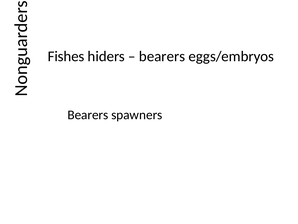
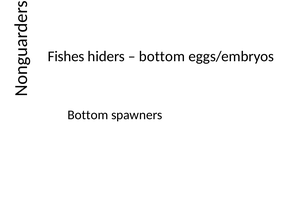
bearers: bearers -> bottom (162, 56)
Bearers: Bearers -> Bottom (88, 115)
